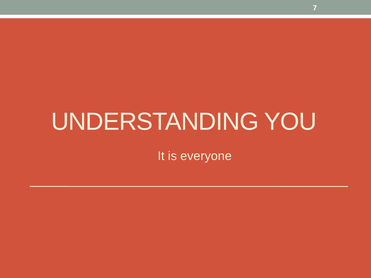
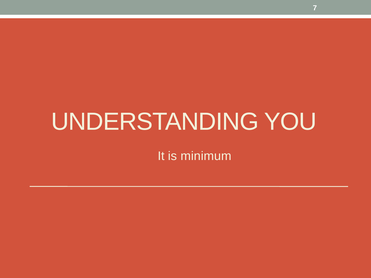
everyone: everyone -> minimum (206, 156)
